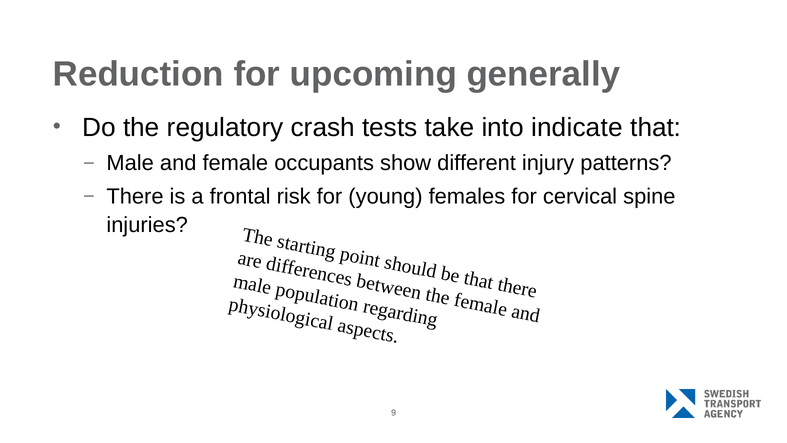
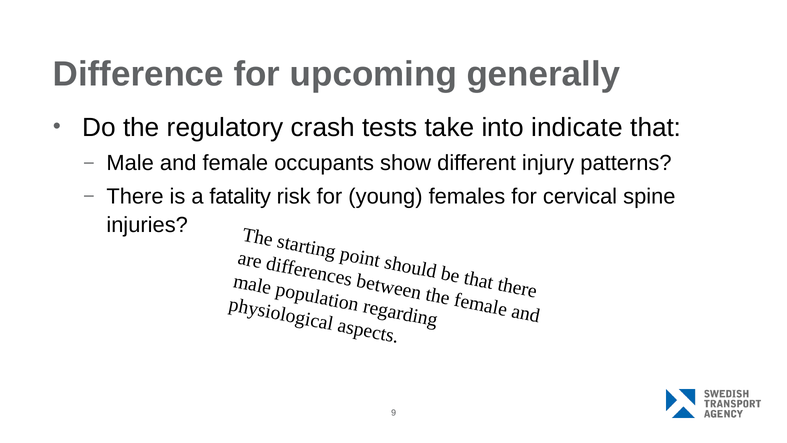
Reduction: Reduction -> Difference (138, 74)
frontal: frontal -> fatality (240, 196)
